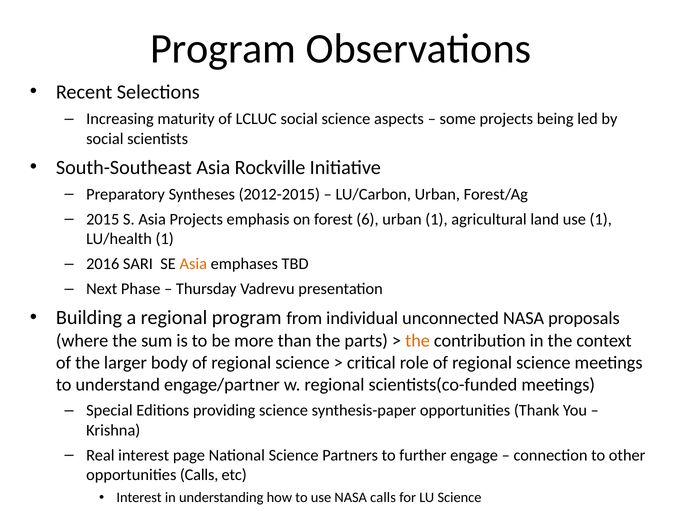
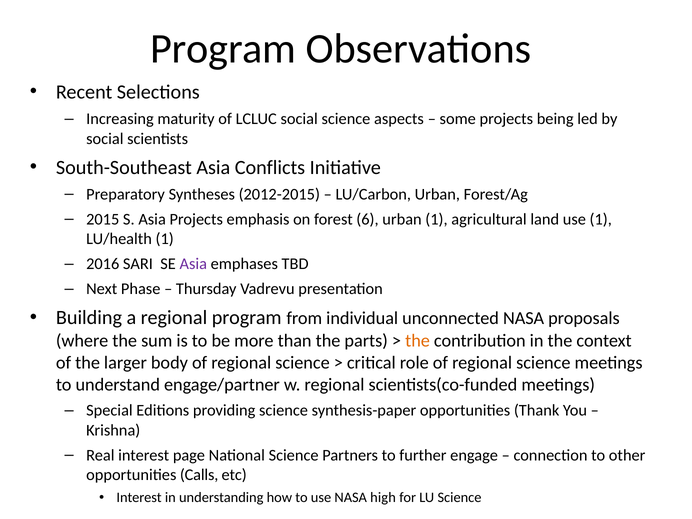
Rockville: Rockville -> Conflicts (270, 167)
Asia colour: orange -> purple (193, 264)
NASA calls: calls -> high (383, 498)
